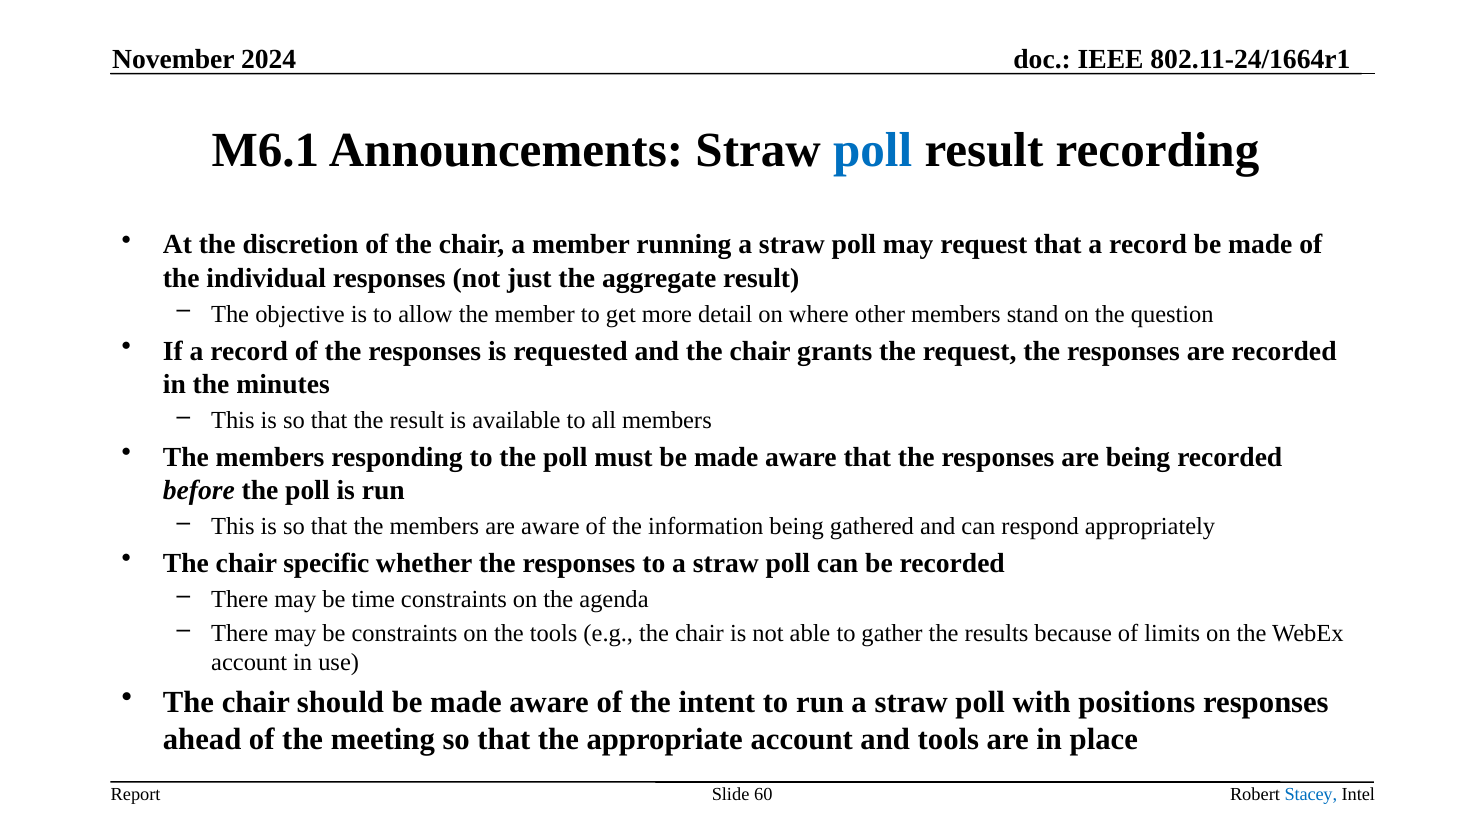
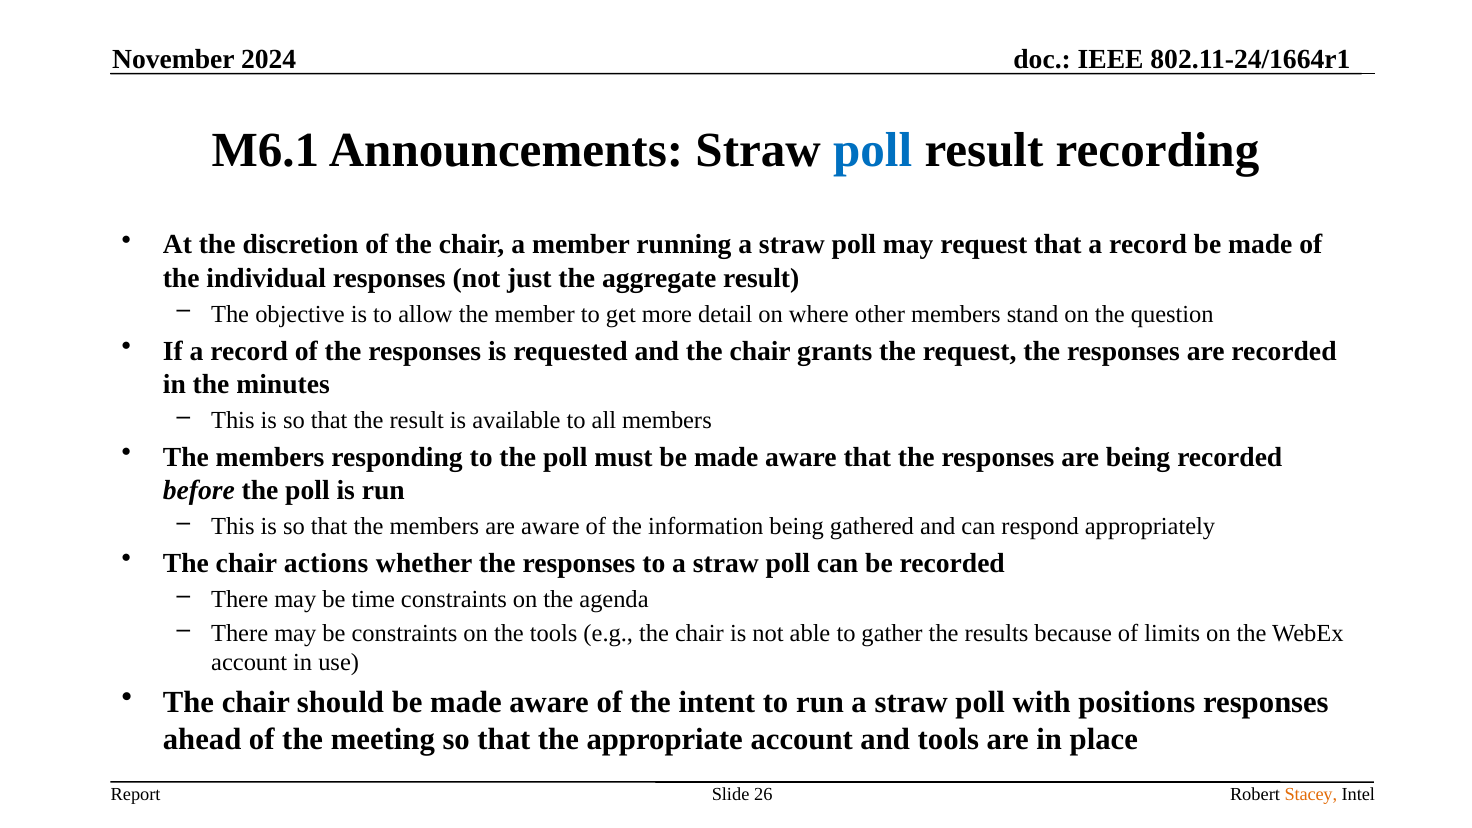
specific: specific -> actions (326, 563)
60: 60 -> 26 (763, 794)
Stacey colour: blue -> orange (1311, 794)
